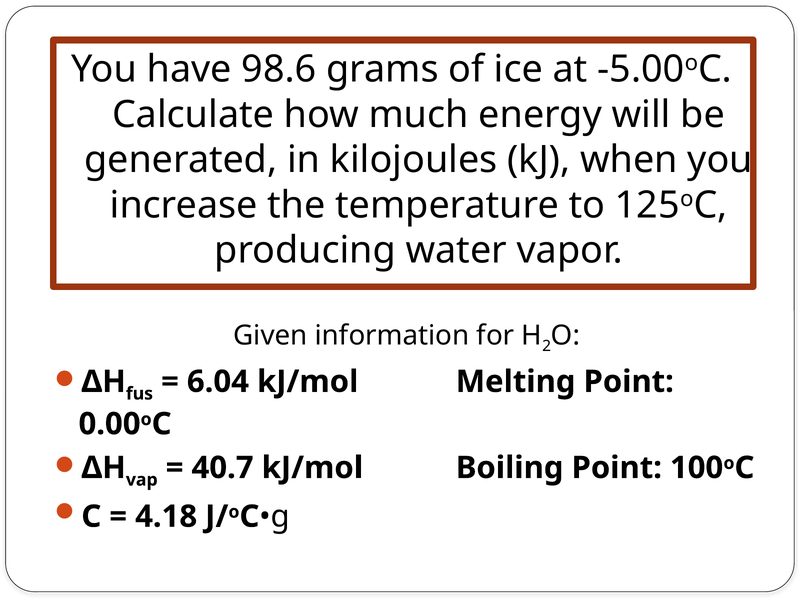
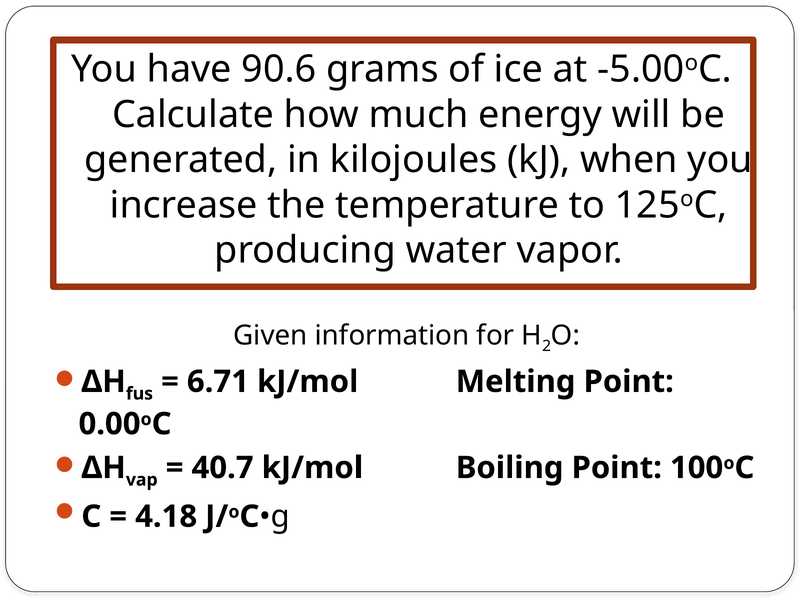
98.6: 98.6 -> 90.6 (279, 69)
6.04: 6.04 -> 6.71 (218, 382)
